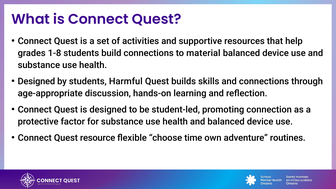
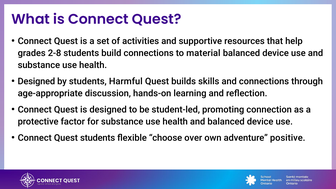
1-8: 1-8 -> 2-8 (55, 53)
Quest resource: resource -> students (98, 138)
time: time -> over (193, 138)
routines: routines -> positive (288, 138)
